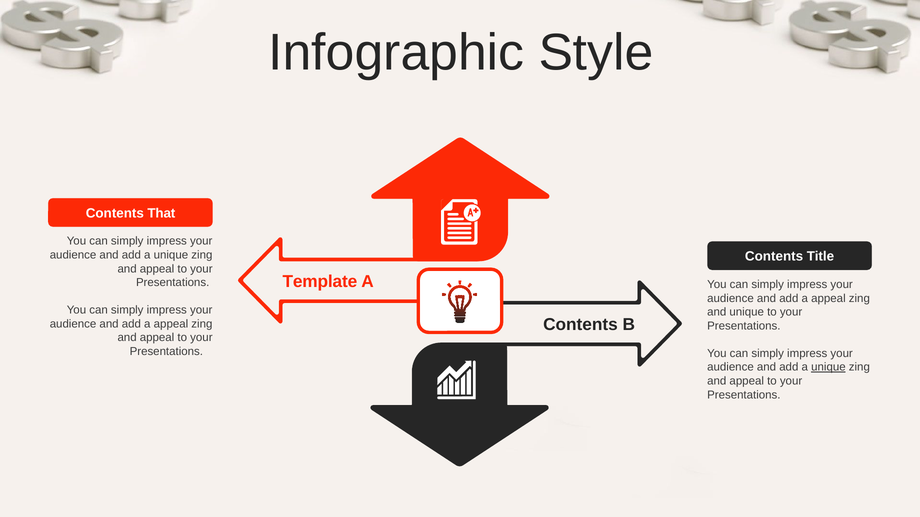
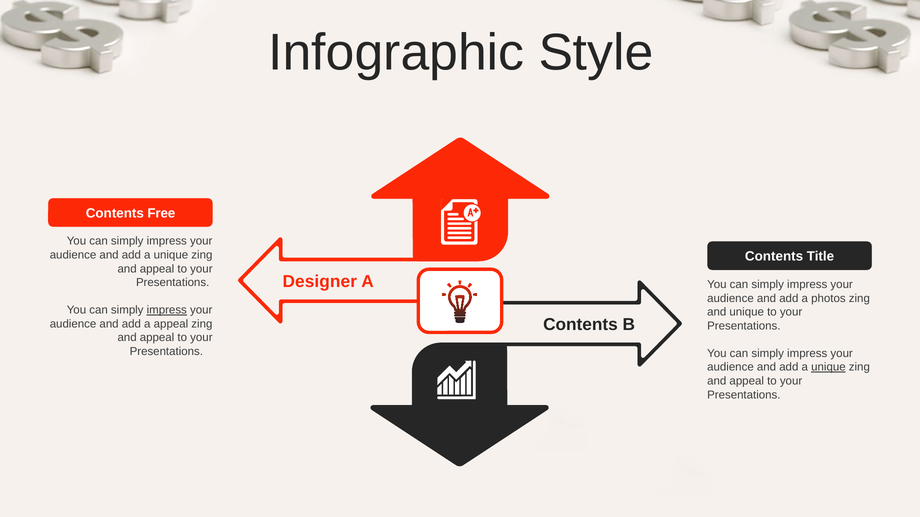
That: That -> Free (161, 213)
Template: Template -> Designer (320, 282)
appeal: appeal -> photos (828, 299)
impress underline: none -> present (167, 310)
